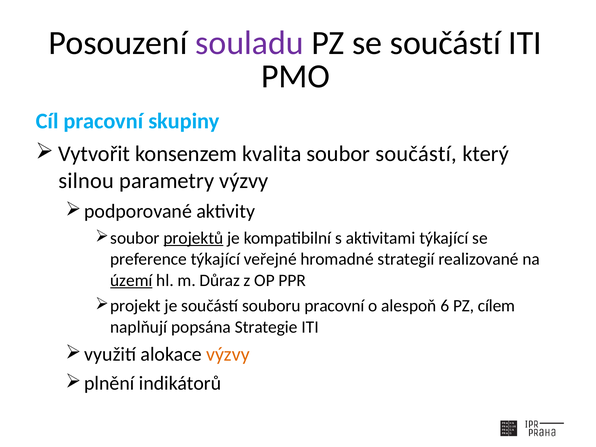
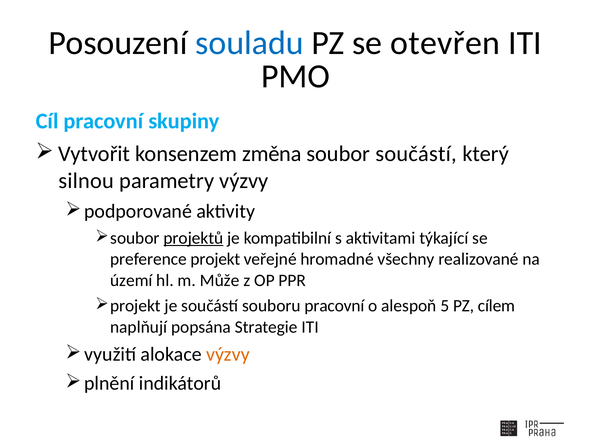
souladu colour: purple -> blue (249, 43)
se součástí: součástí -> otevřen (445, 43)
kvalita: kvalita -> změna (272, 154)
preference týkající: týkající -> projekt (215, 259)
strategií: strategií -> všechny (406, 259)
území underline: present -> none (131, 280)
Důraz: Důraz -> Může (220, 280)
6: 6 -> 5 (445, 306)
